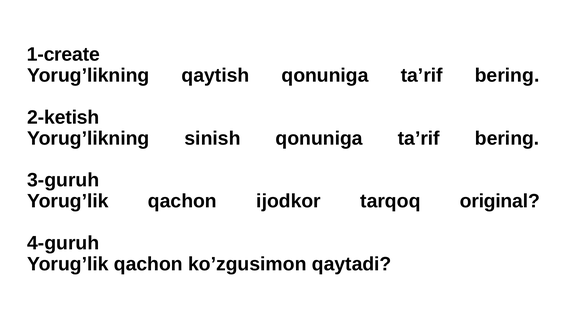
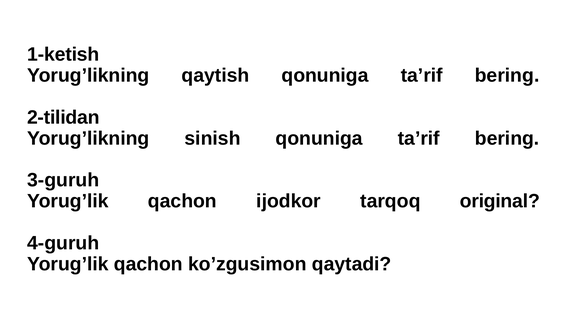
1-create: 1-create -> 1-ketish (63, 55)
2-ketish: 2-ketish -> 2-tilidan (63, 117)
